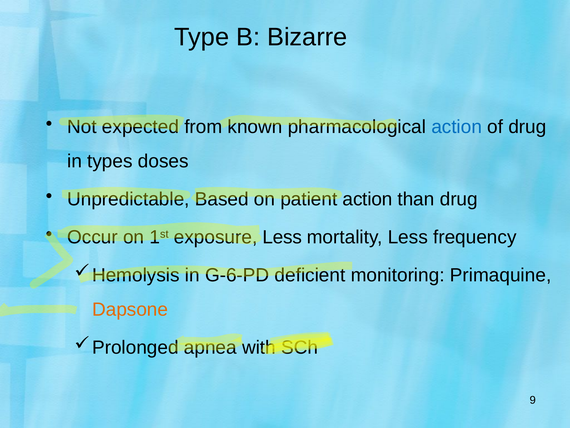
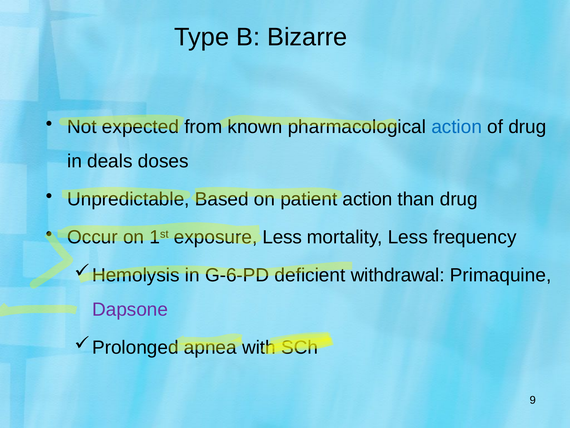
types: types -> deals (110, 161)
monitoring: monitoring -> withdrawal (398, 275)
Dapsone colour: orange -> purple (130, 309)
